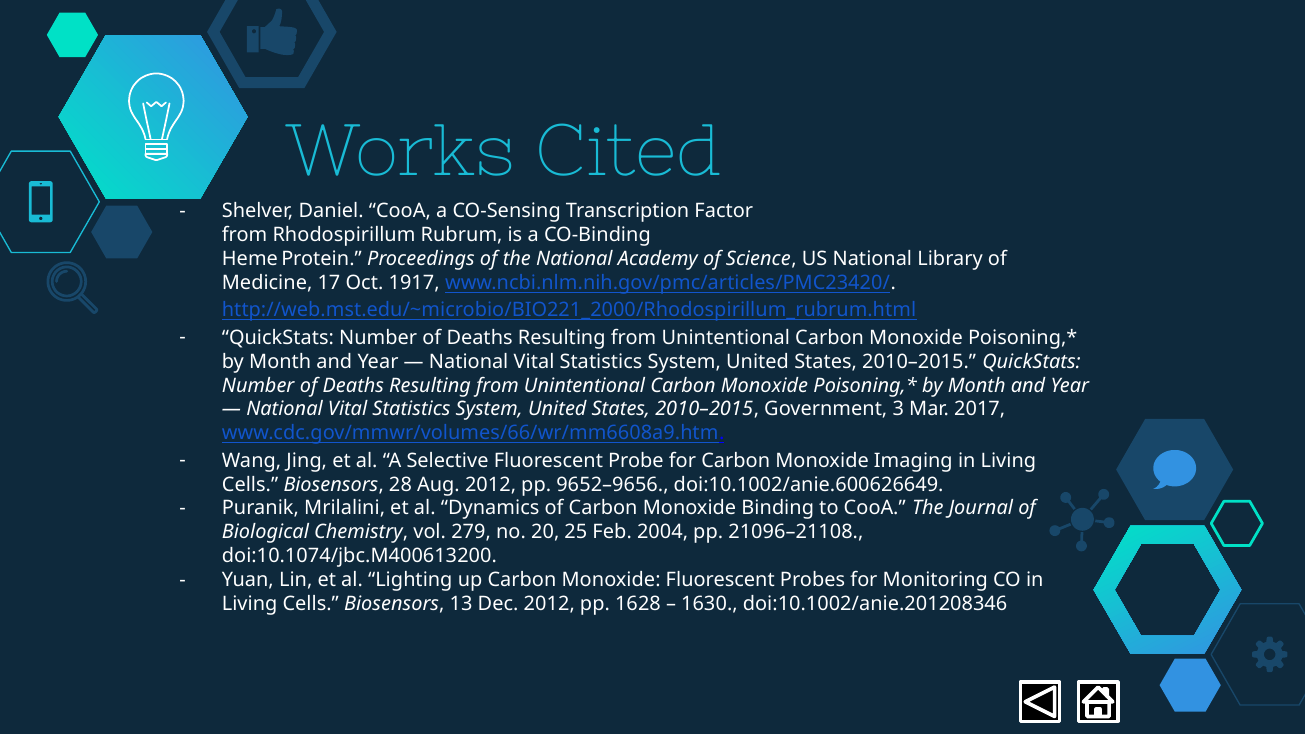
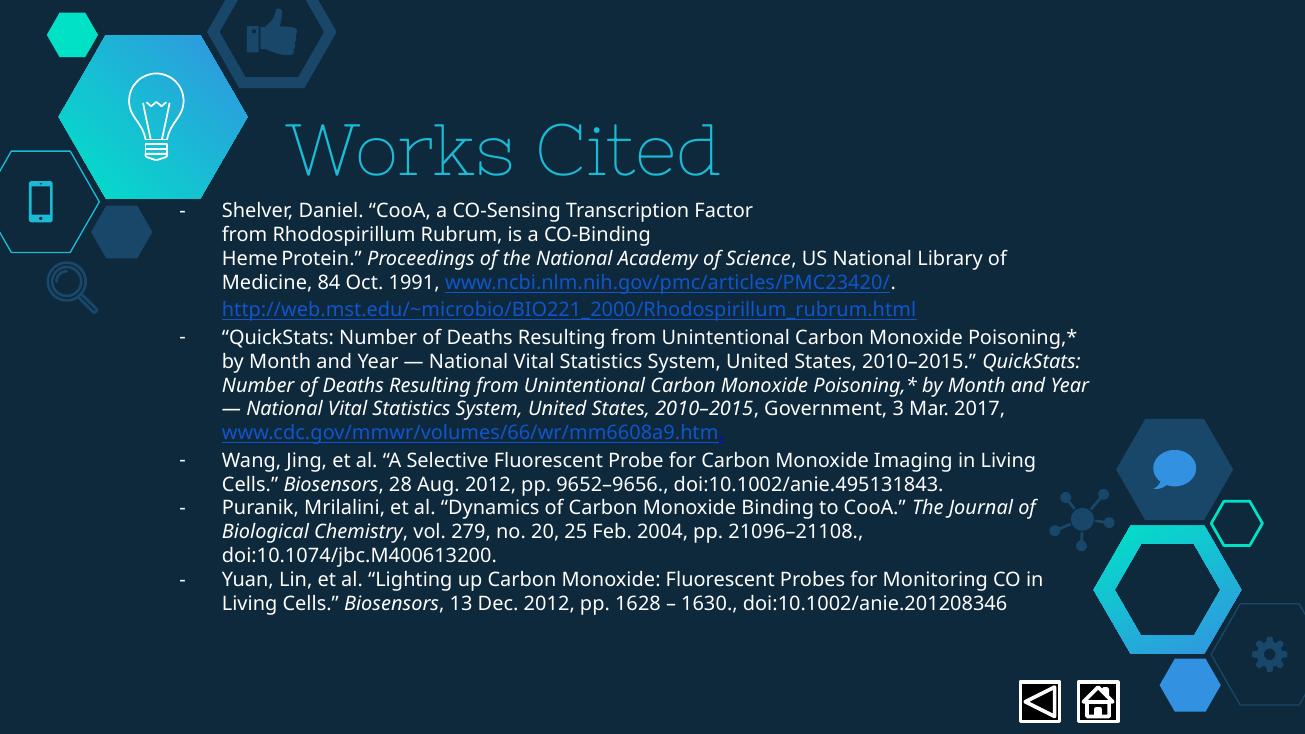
17: 17 -> 84 (329, 283)
1917: 1917 -> 1991 (414, 283)
doi:10.1002/anie.600626649: doi:10.1002/anie.600626649 -> doi:10.1002/anie.495131843 (809, 484)
